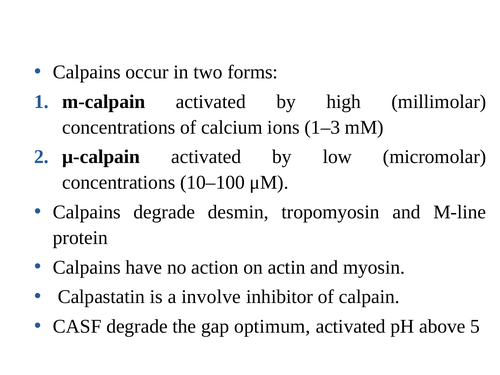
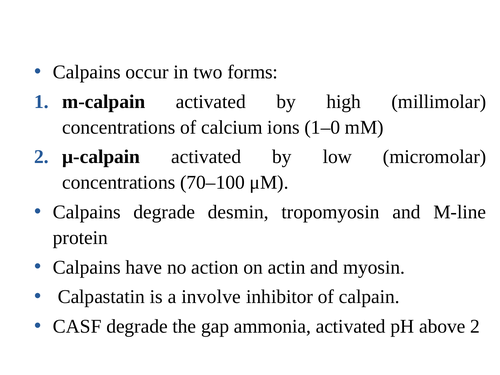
1–3: 1–3 -> 1–0 (322, 127)
10–100: 10–100 -> 70–100 (212, 182)
optimum: optimum -> ammonia (272, 326)
above 5: 5 -> 2 (475, 326)
